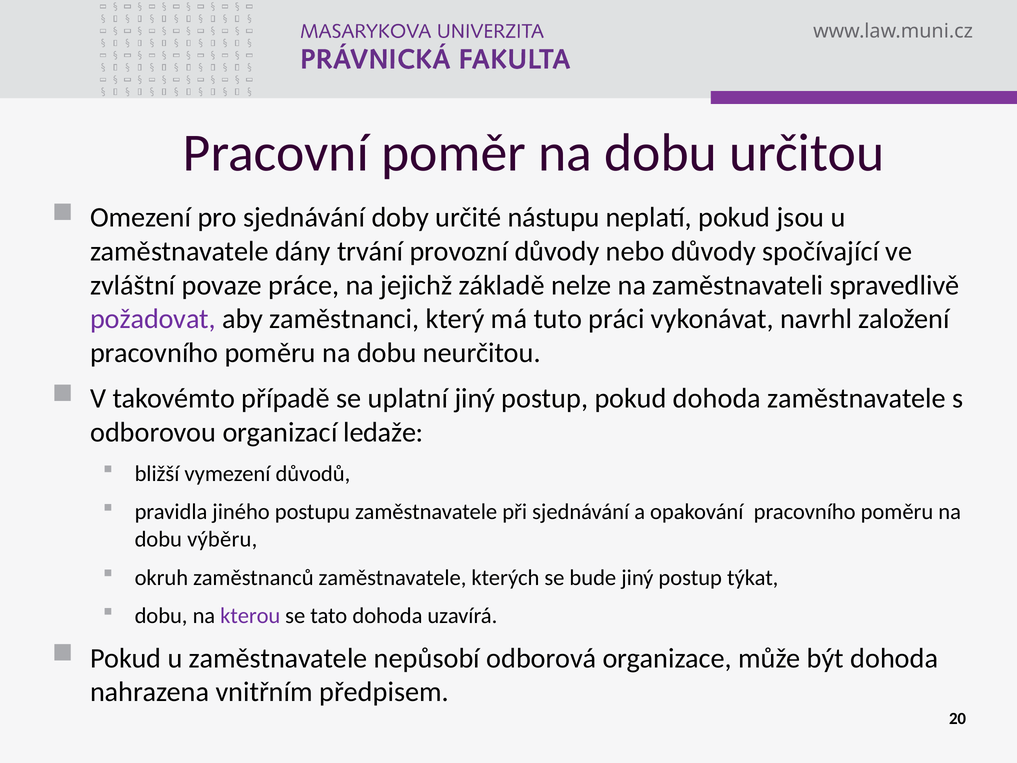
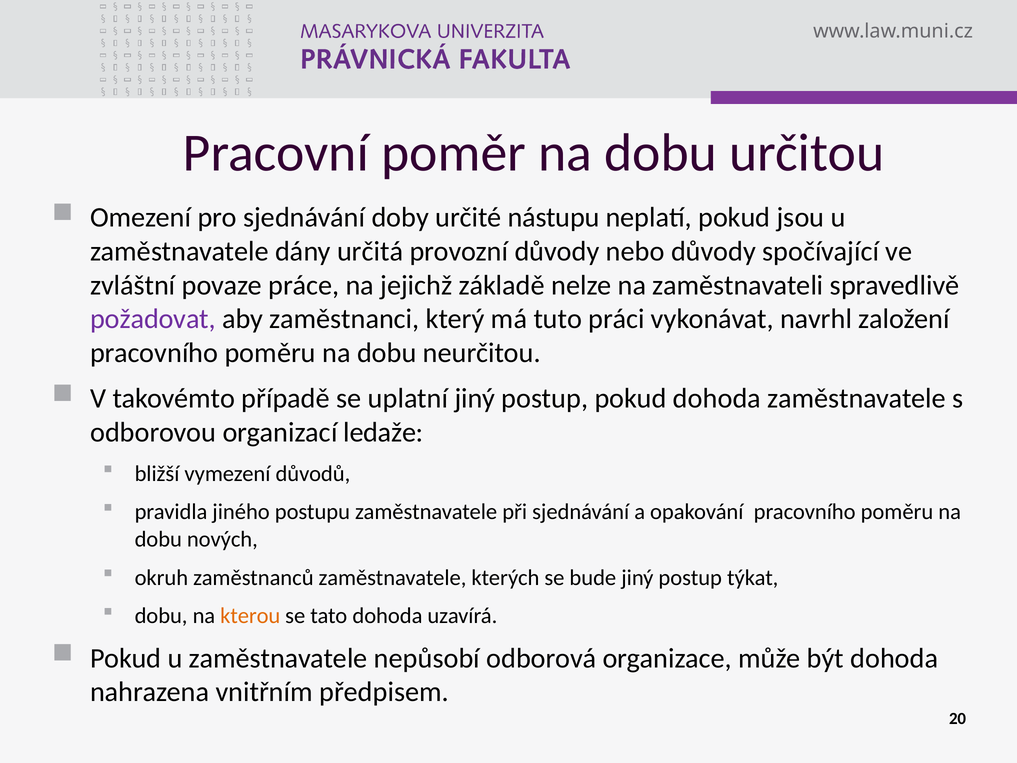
trvání: trvání -> určitá (370, 251)
výběru: výběru -> nových (222, 539)
kterou colour: purple -> orange (250, 616)
